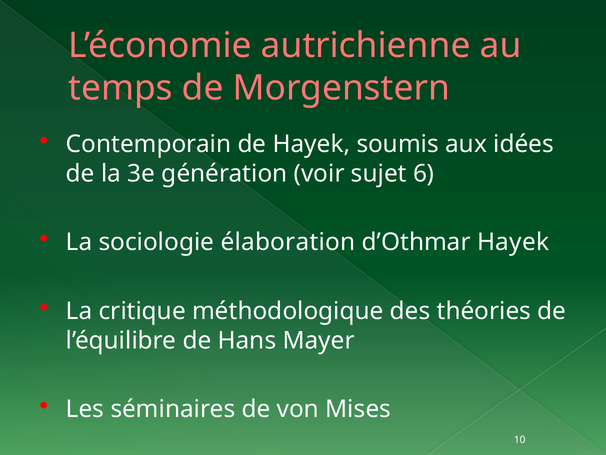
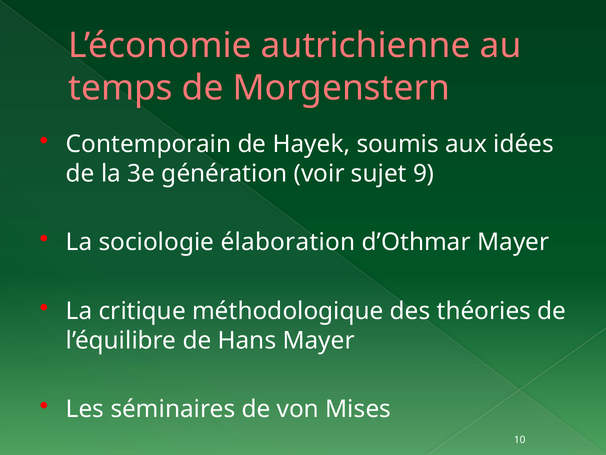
6: 6 -> 9 (424, 173)
d’Othmar Hayek: Hayek -> Mayer (513, 242)
